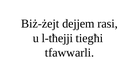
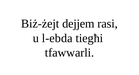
l-tħejji: l-tħejji -> l-ebda (57, 38)
